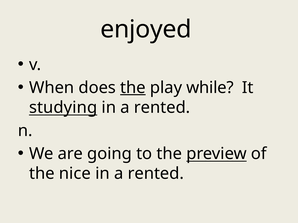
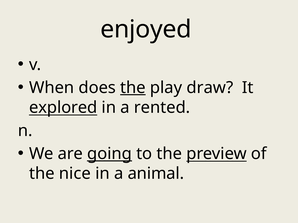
while: while -> draw (210, 88)
studying: studying -> explored (63, 108)
going underline: none -> present (110, 154)
rented: rented -> animal (156, 174)
